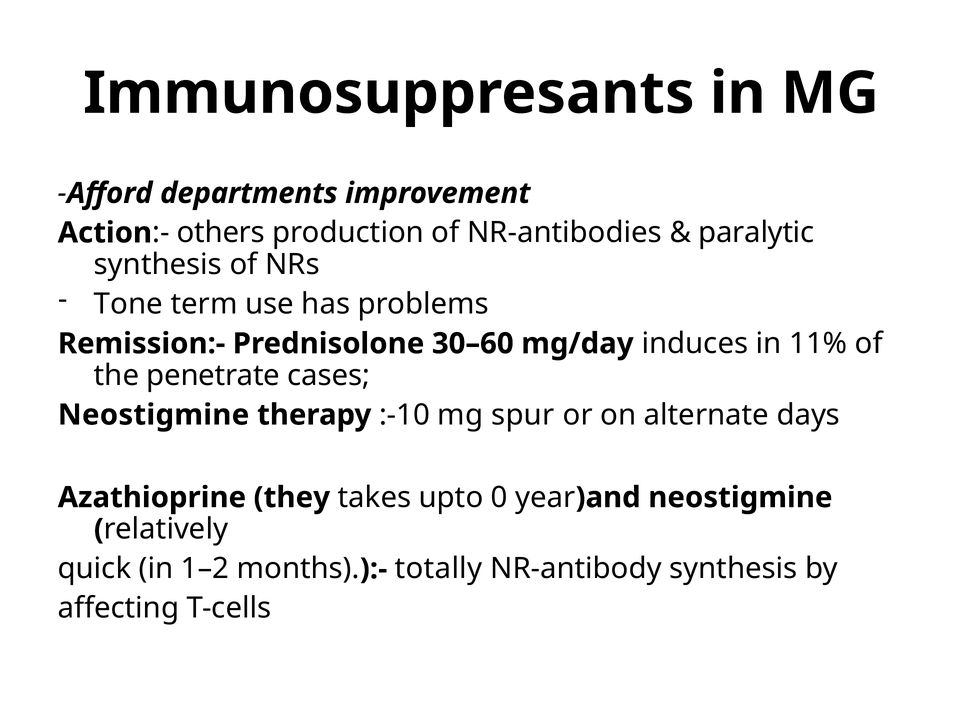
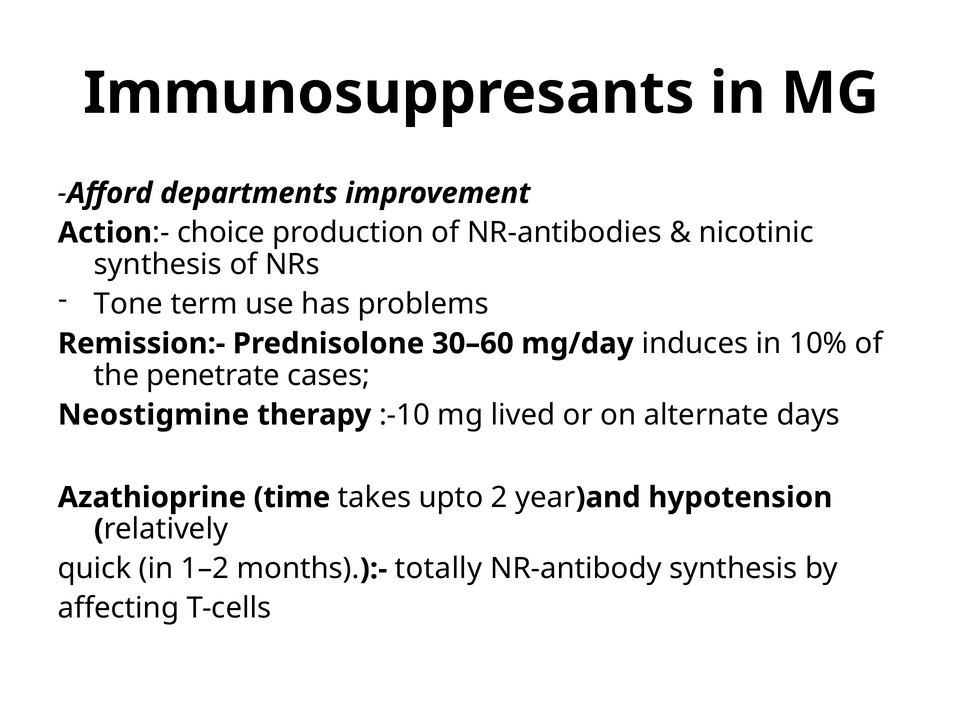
others: others -> choice (221, 233)
paralytic: paralytic -> nicotinic (756, 233)
11%: 11% -> 10% (818, 343)
spur: spur -> lived (523, 414)
they: they -> time (292, 497)
0: 0 -> 2 (499, 497)
neostigmine: neostigmine -> hypotension (740, 497)
